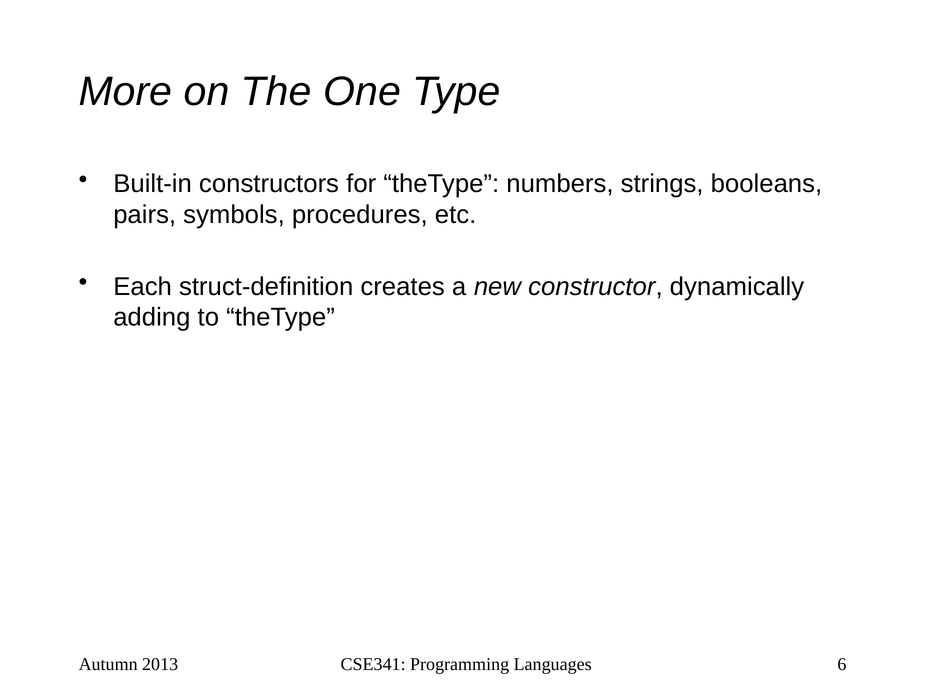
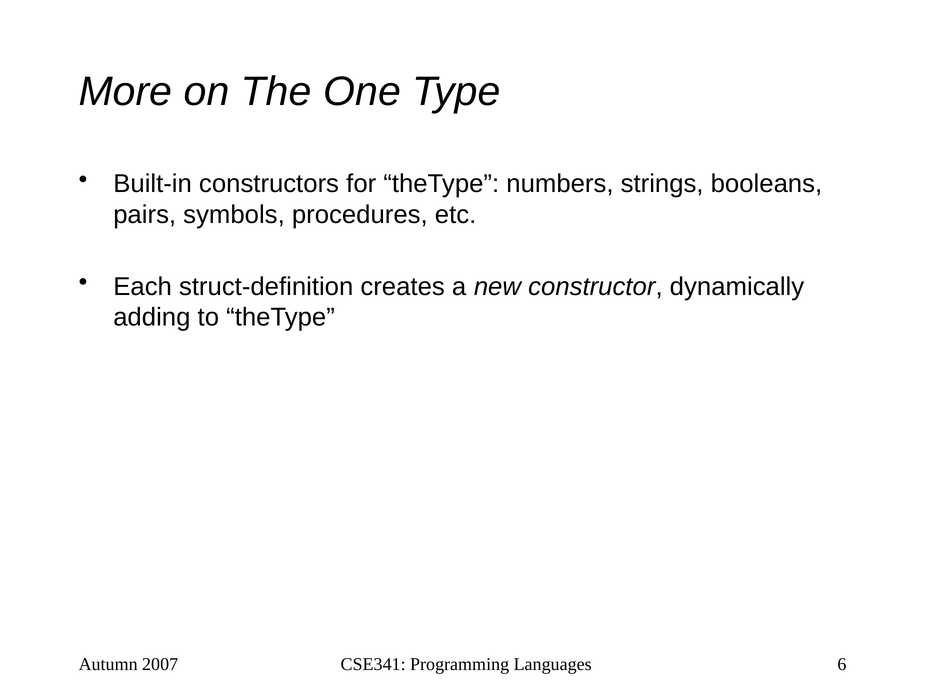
2013: 2013 -> 2007 (160, 664)
